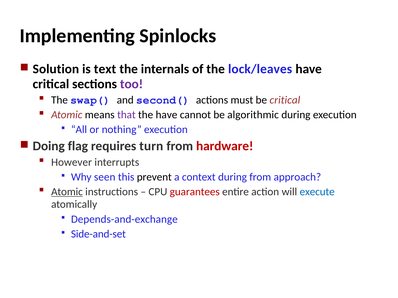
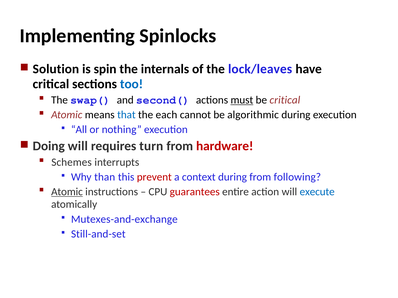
text: text -> spin (105, 69)
too colour: purple -> blue (131, 84)
must underline: none -> present (242, 100)
that colour: purple -> blue (126, 115)
the have: have -> each (166, 115)
Doing flag: flag -> will (78, 146)
However: However -> Schemes (72, 162)
seen: seen -> than (105, 177)
prevent colour: black -> red (154, 177)
approach: approach -> following (297, 177)
Depends-and-exchange: Depends-and-exchange -> Mutexes-and-exchange (124, 219)
Side-and-set: Side-and-set -> Still-and-set (98, 234)
